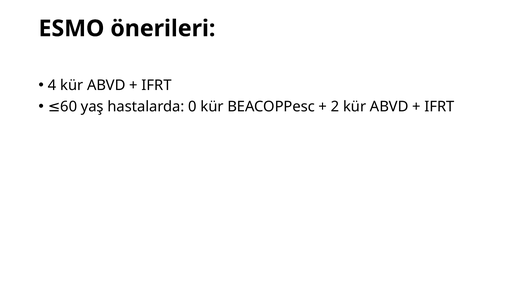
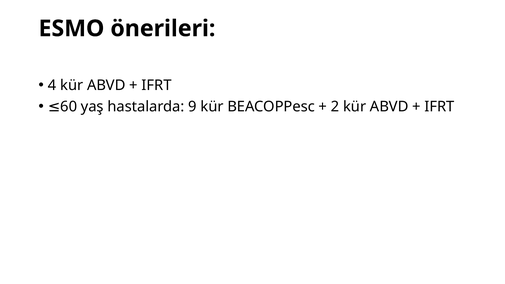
0: 0 -> 9 (192, 107)
